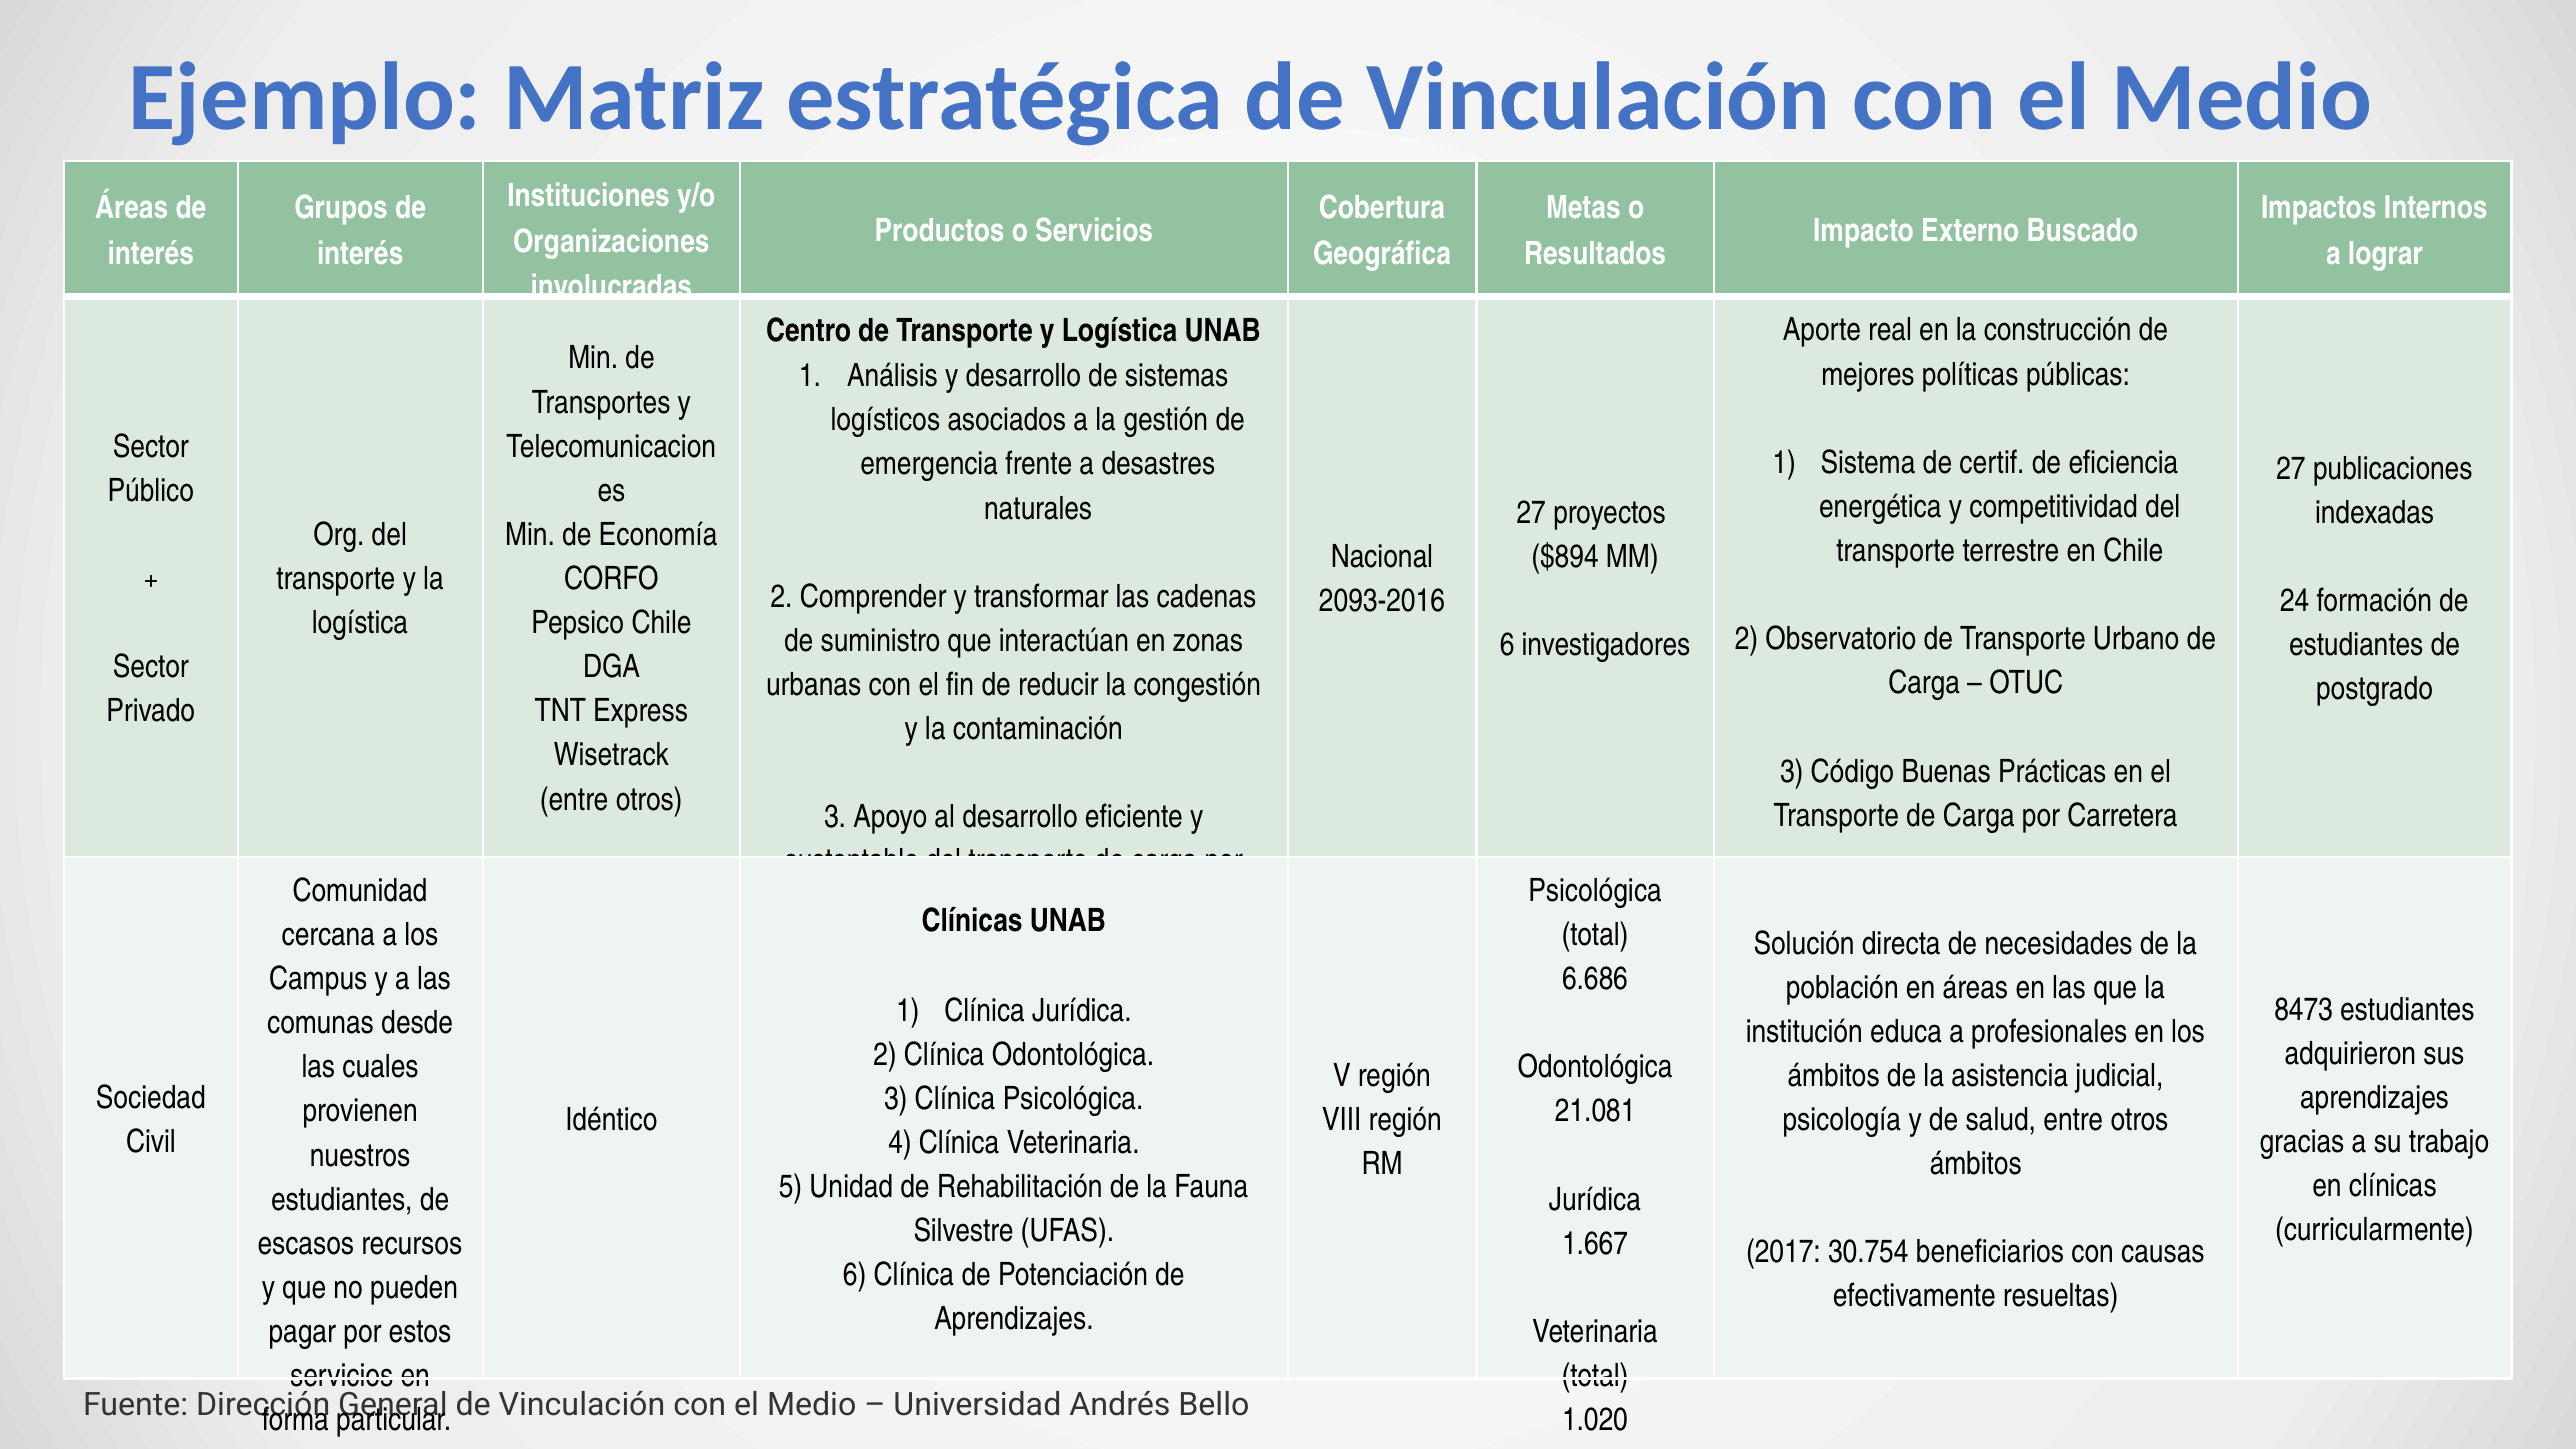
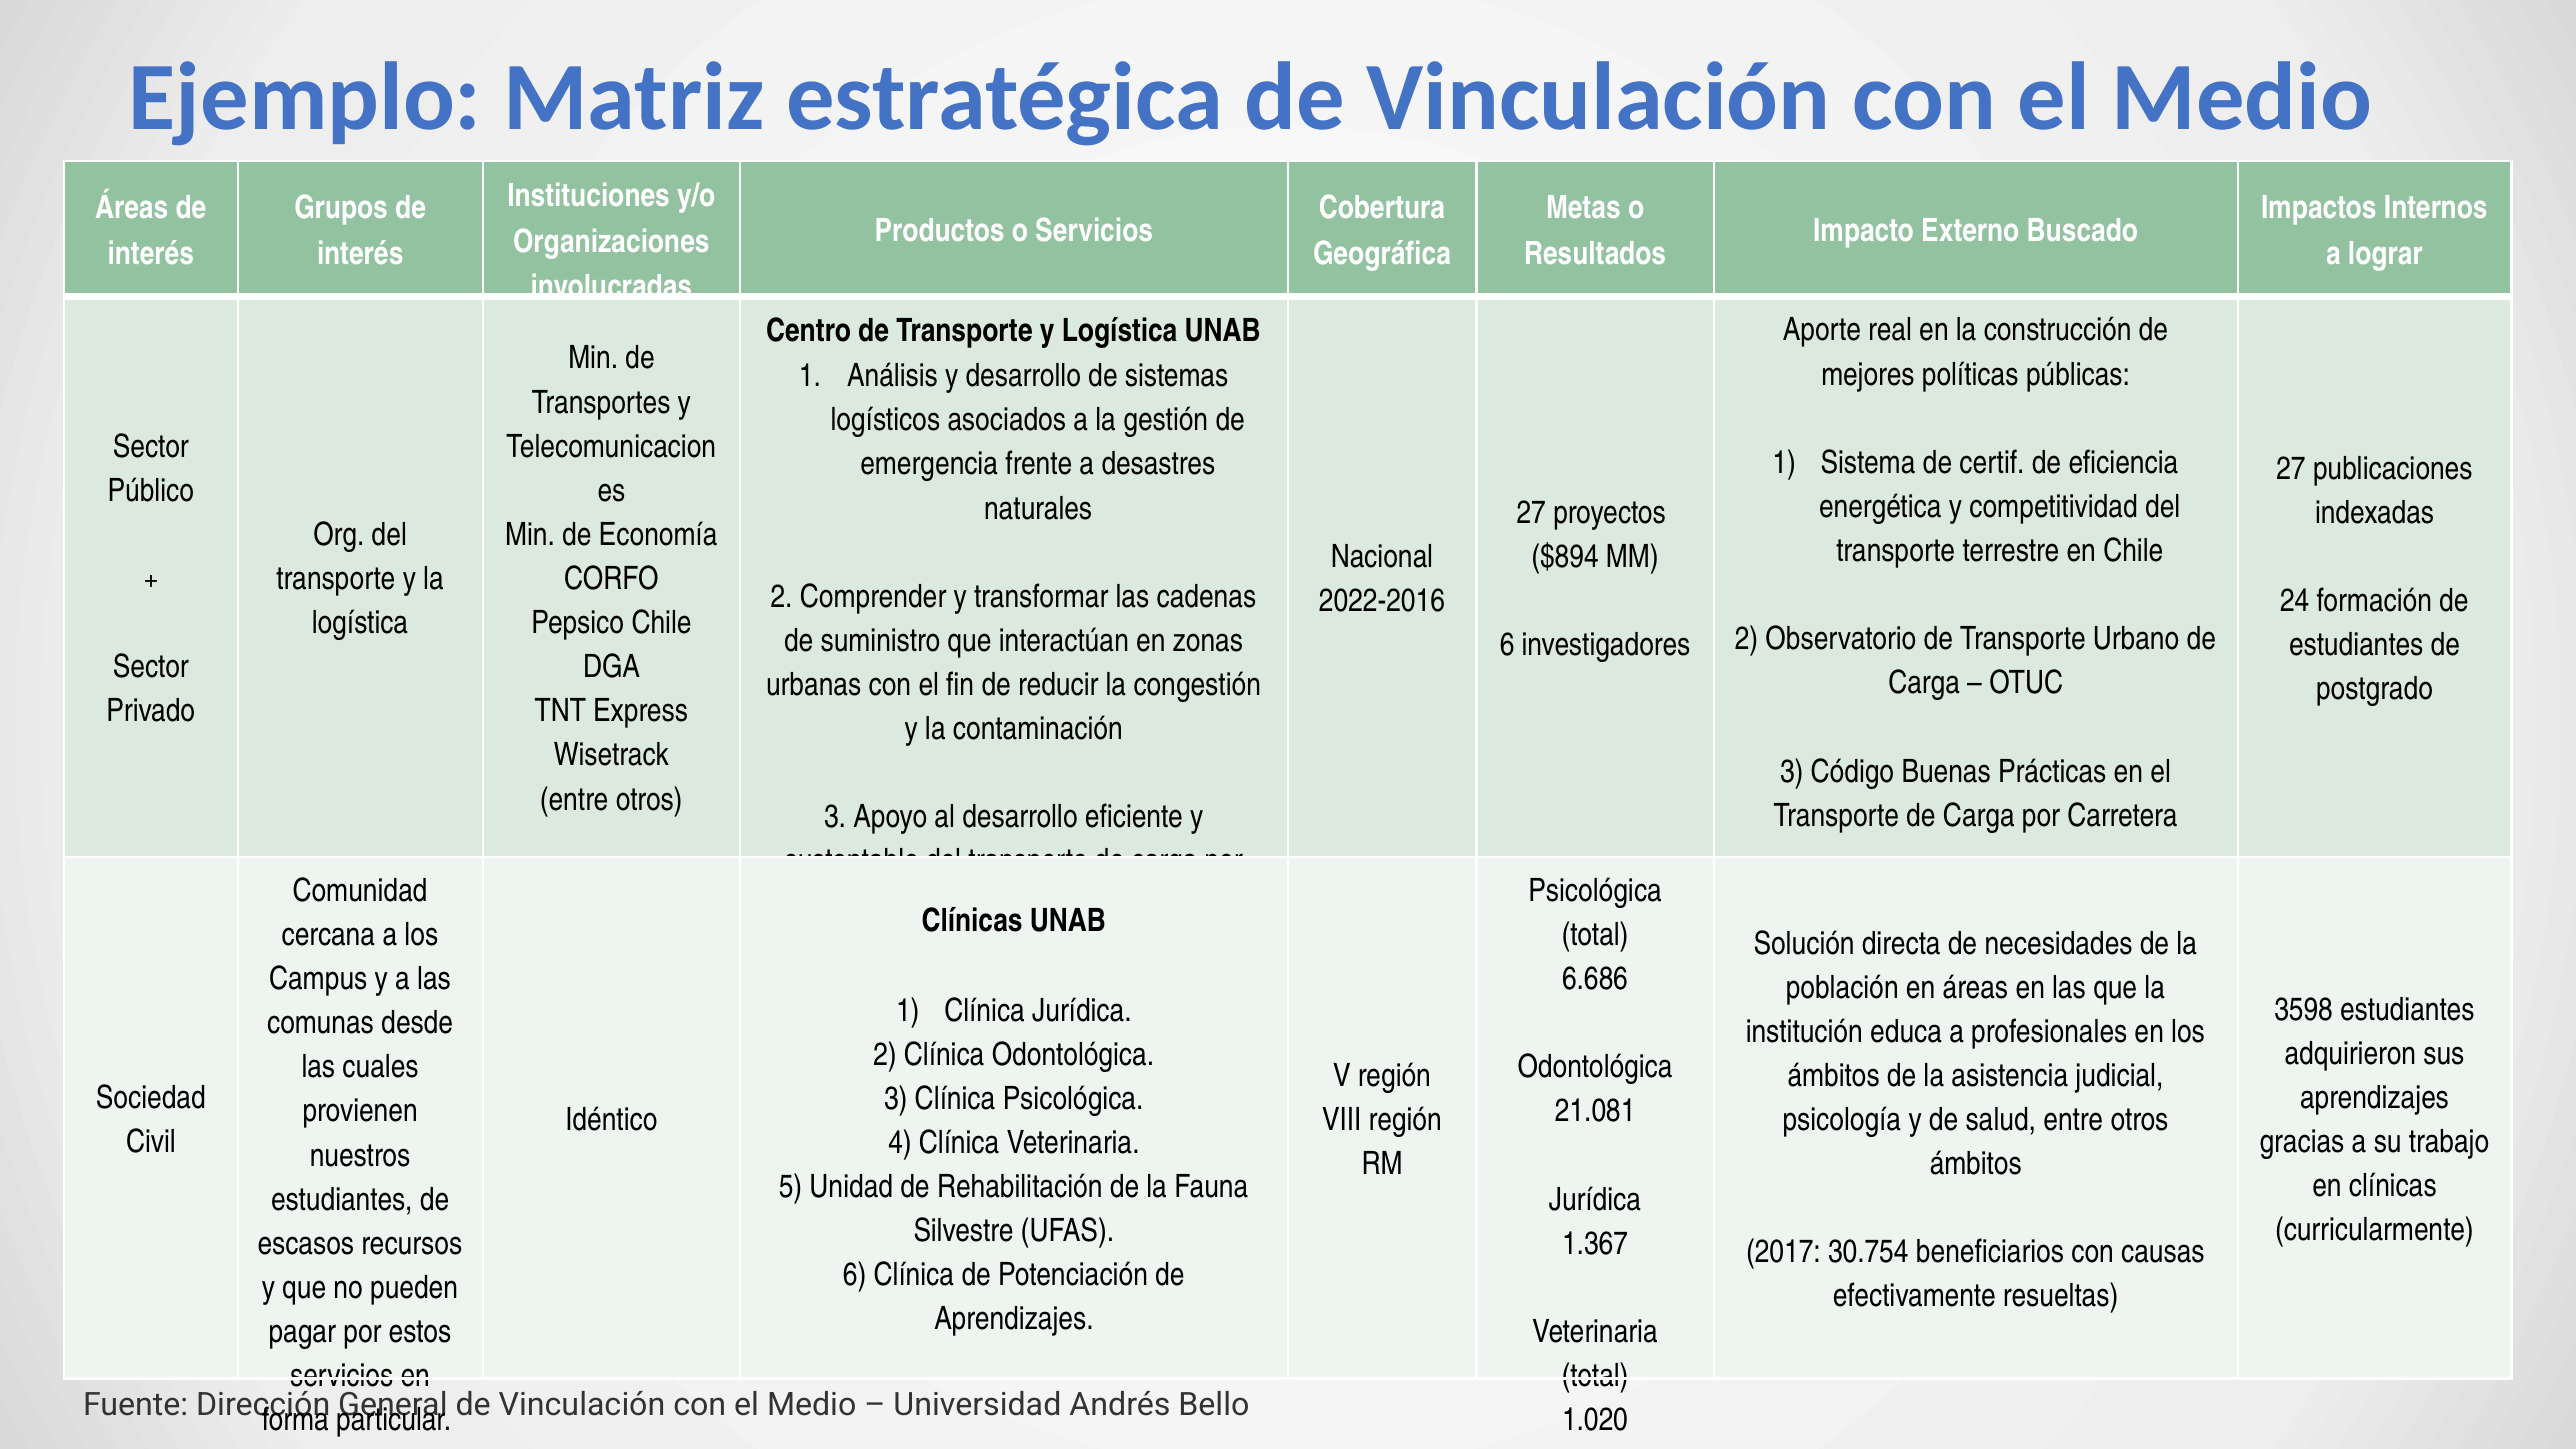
2093-2016: 2093-2016 -> 2022-2016 (1382, 601)
8473: 8473 -> 3598 (2304, 1010)
1.667: 1.667 -> 1.367 (1595, 1244)
